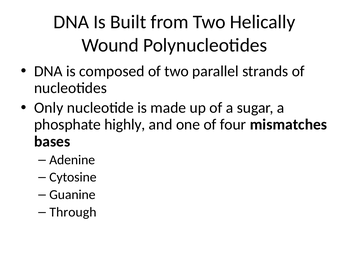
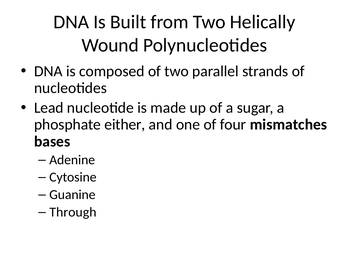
Only: Only -> Lead (49, 108)
highly: highly -> either (125, 125)
